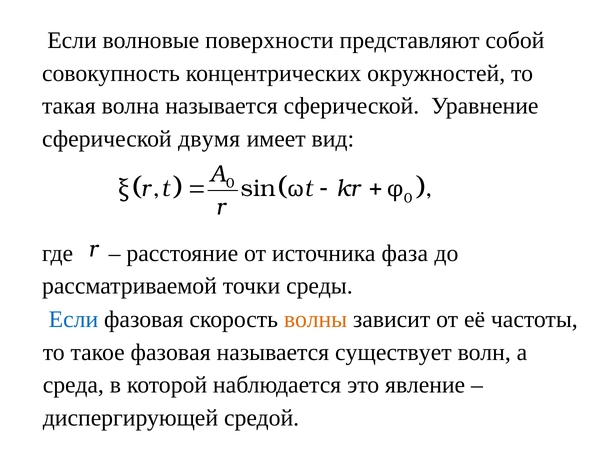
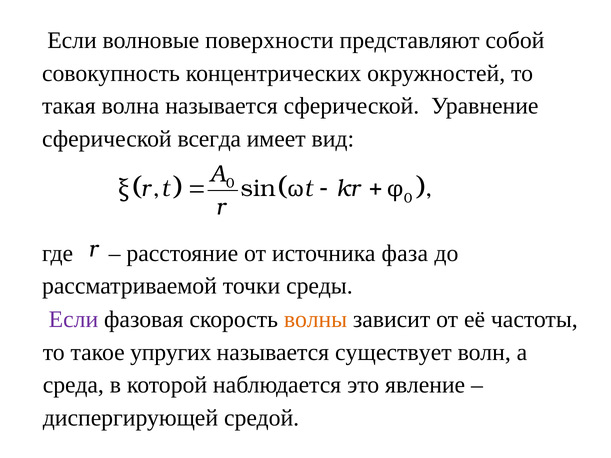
двумя: двумя -> всегда (209, 139)
Если colour: blue -> purple (74, 320)
такое фазовая: фазовая -> упругих (171, 352)
